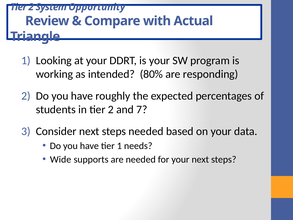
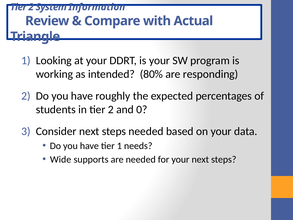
Opportunity: Opportunity -> Information (97, 7)
7: 7 -> 0 (142, 109)
